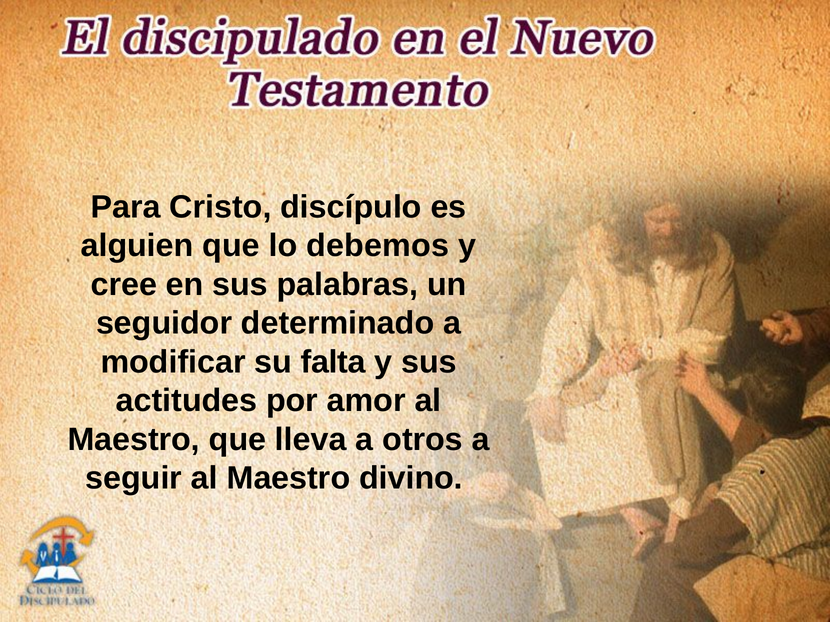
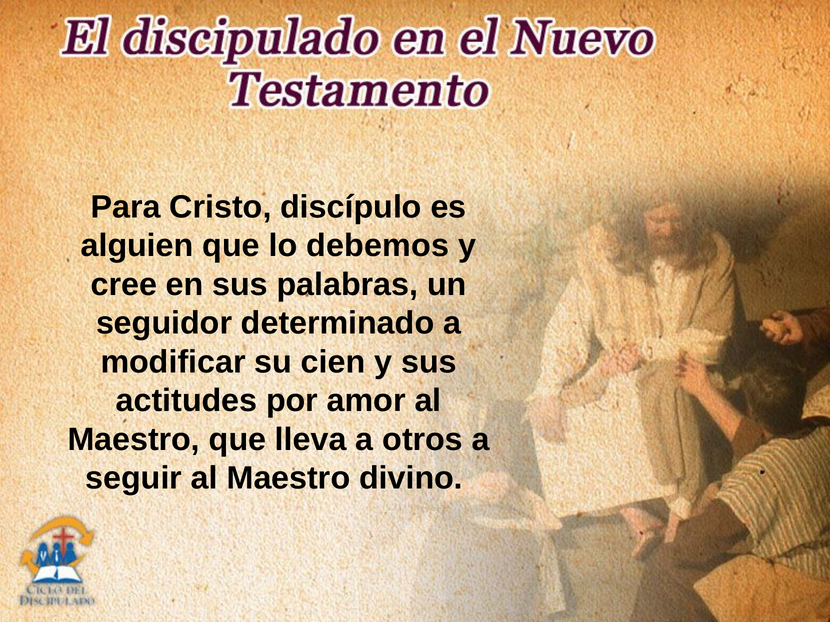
falta: falta -> cien (333, 362)
